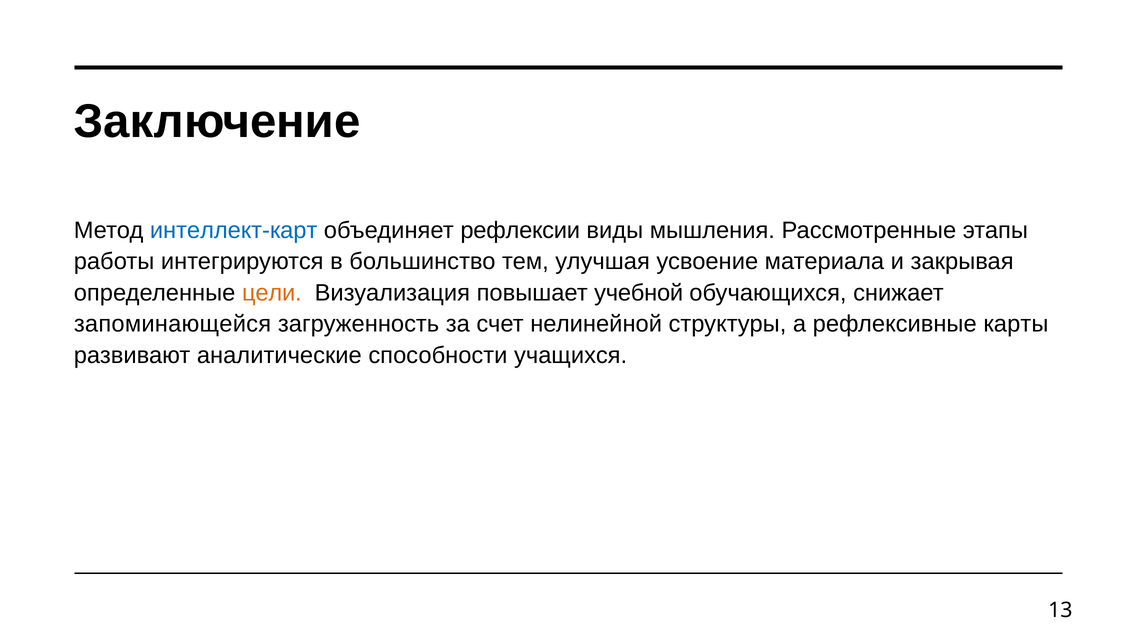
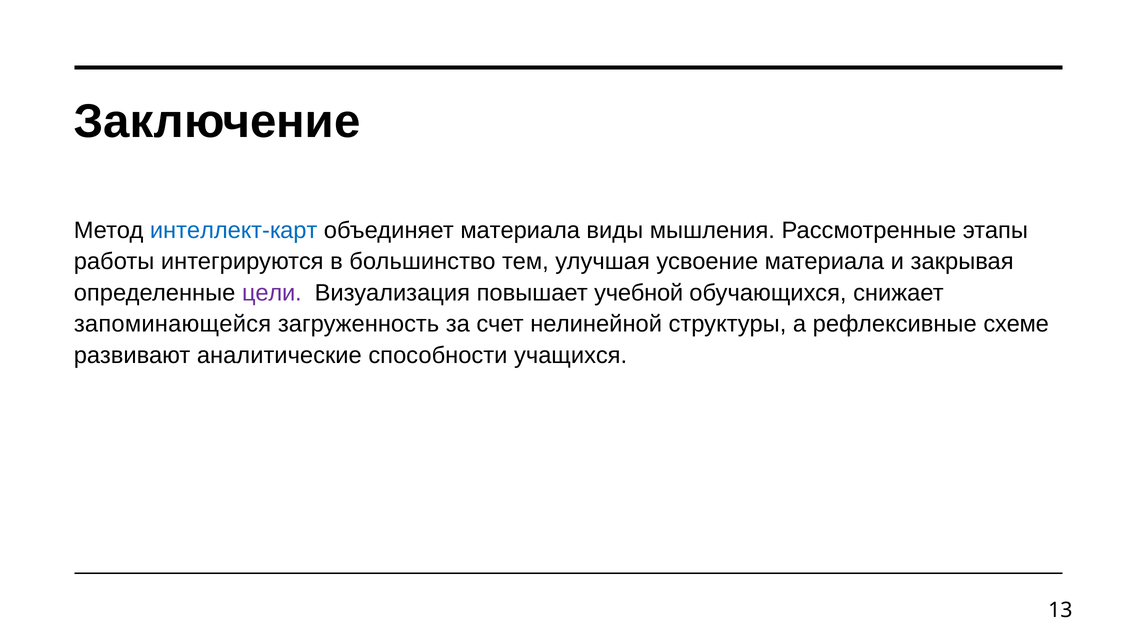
объединяет рефлексии: рефлексии -> материала (520, 230)
цели colour: orange -> purple (272, 293)
карты: карты -> схеме (1016, 324)
